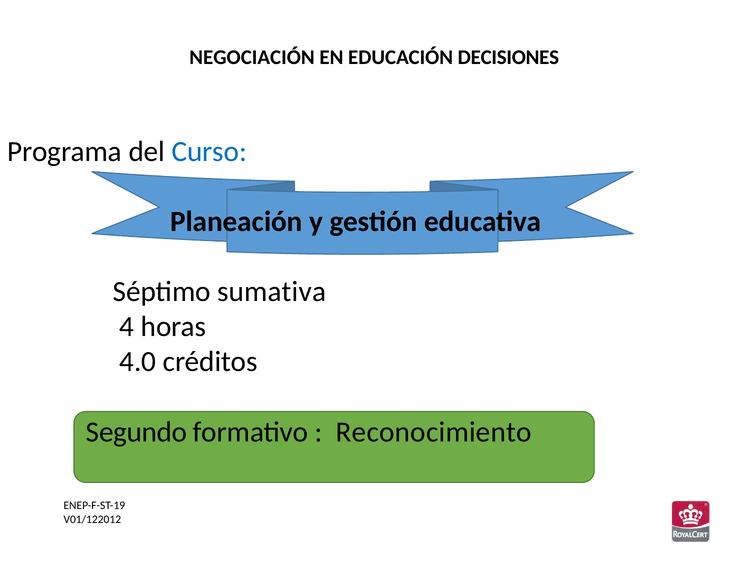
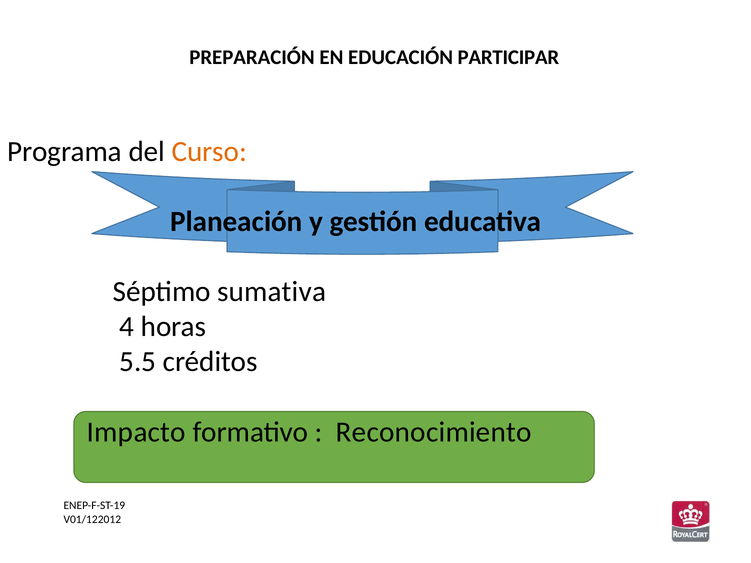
NEGOCIACIÓN: NEGOCIACIÓN -> PREPARACIÓN (252, 57)
DECISIONES: DECISIONES -> PARTICIPAR (508, 57)
Curso colour: blue -> orange (209, 152)
4.0: 4.0 -> 5.5 (138, 362)
Segundo: Segundo -> Impacto (136, 432)
